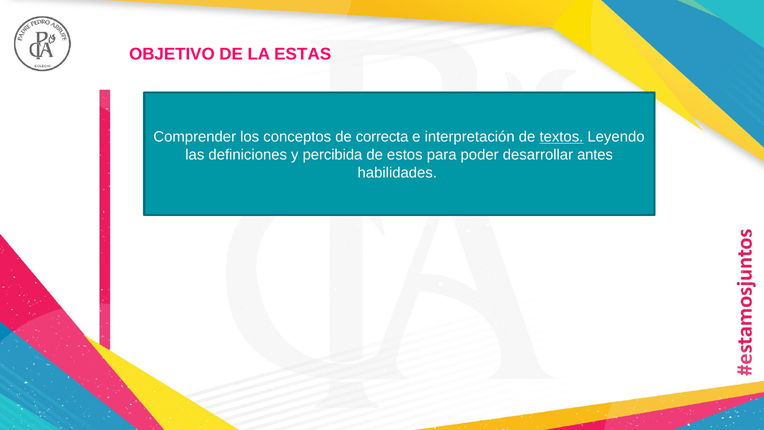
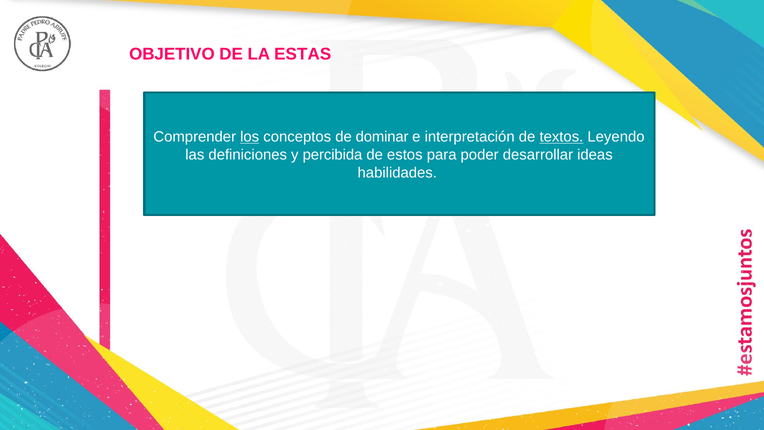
los underline: none -> present (250, 137)
correcta: correcta -> dominar (382, 137)
antes: antes -> ideas (595, 155)
